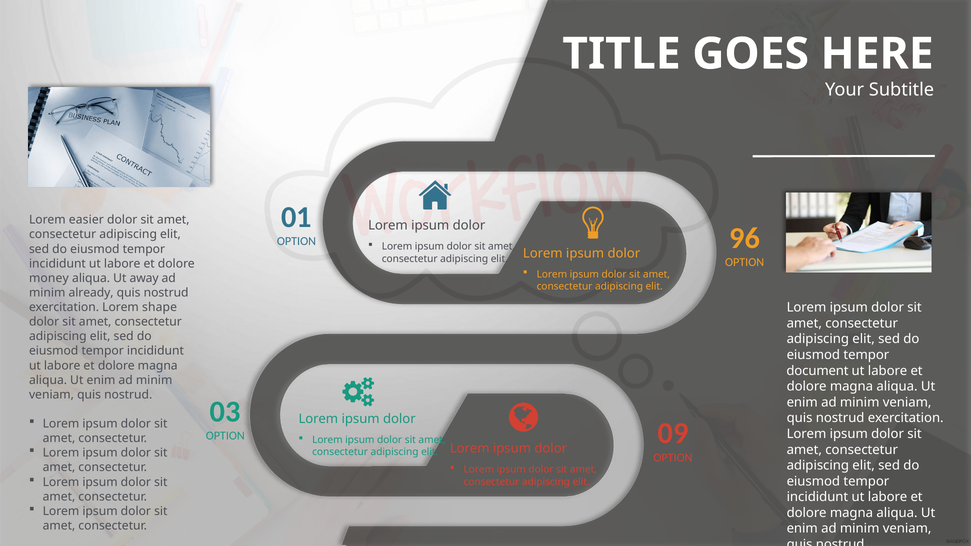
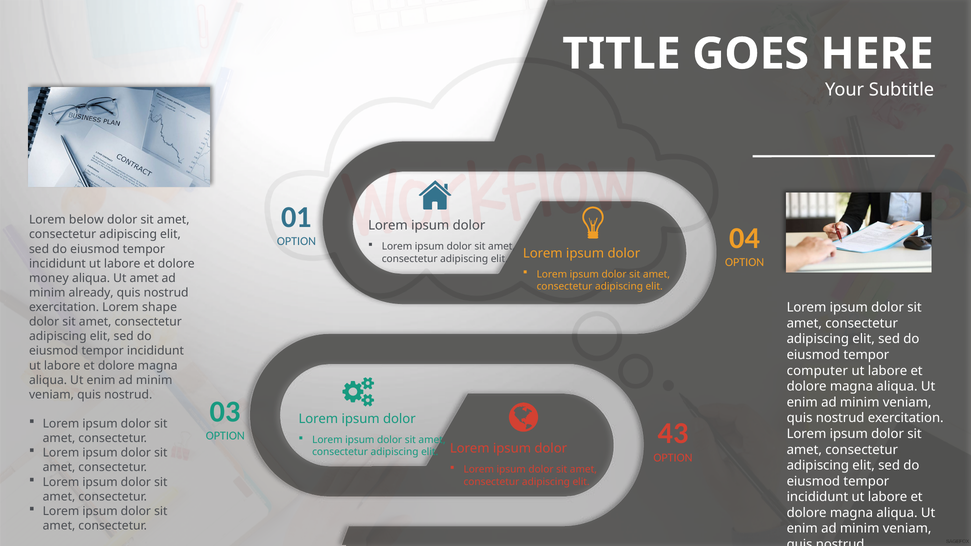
easier: easier -> below (86, 220)
96: 96 -> 04 (745, 238)
Ut away: away -> amet (144, 278)
document: document -> computer (817, 371)
09: 09 -> 43 (673, 434)
